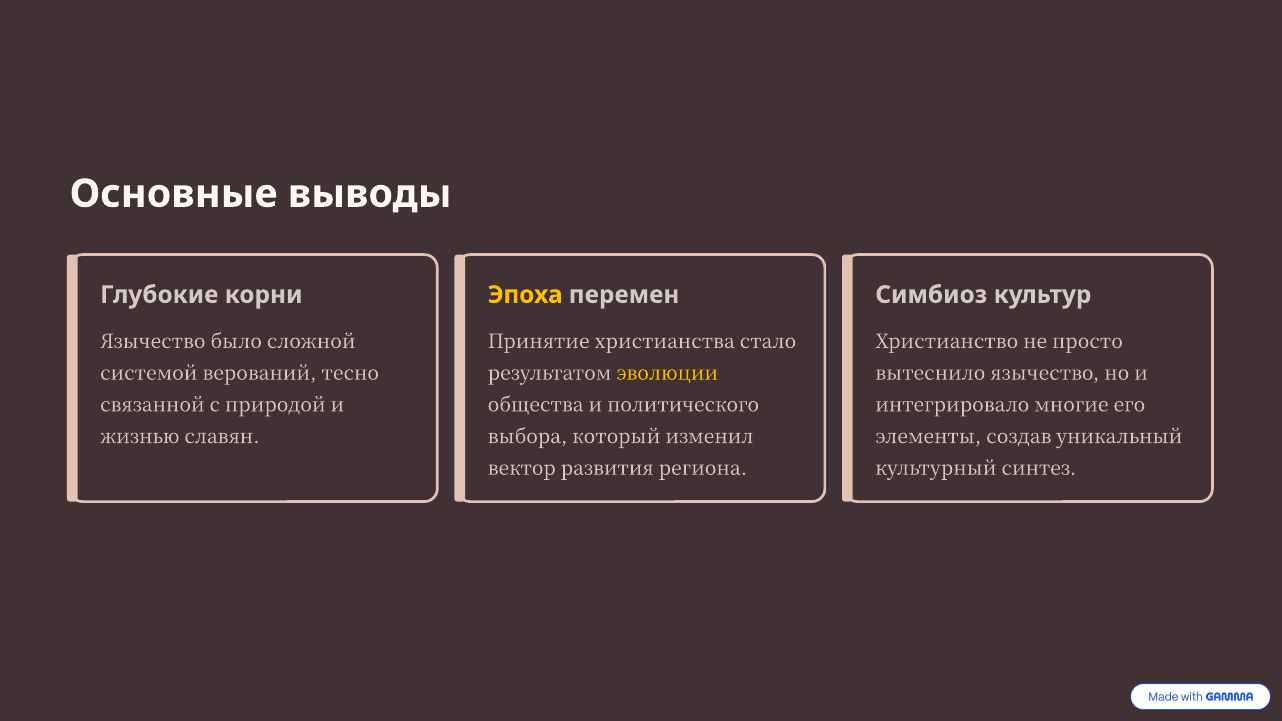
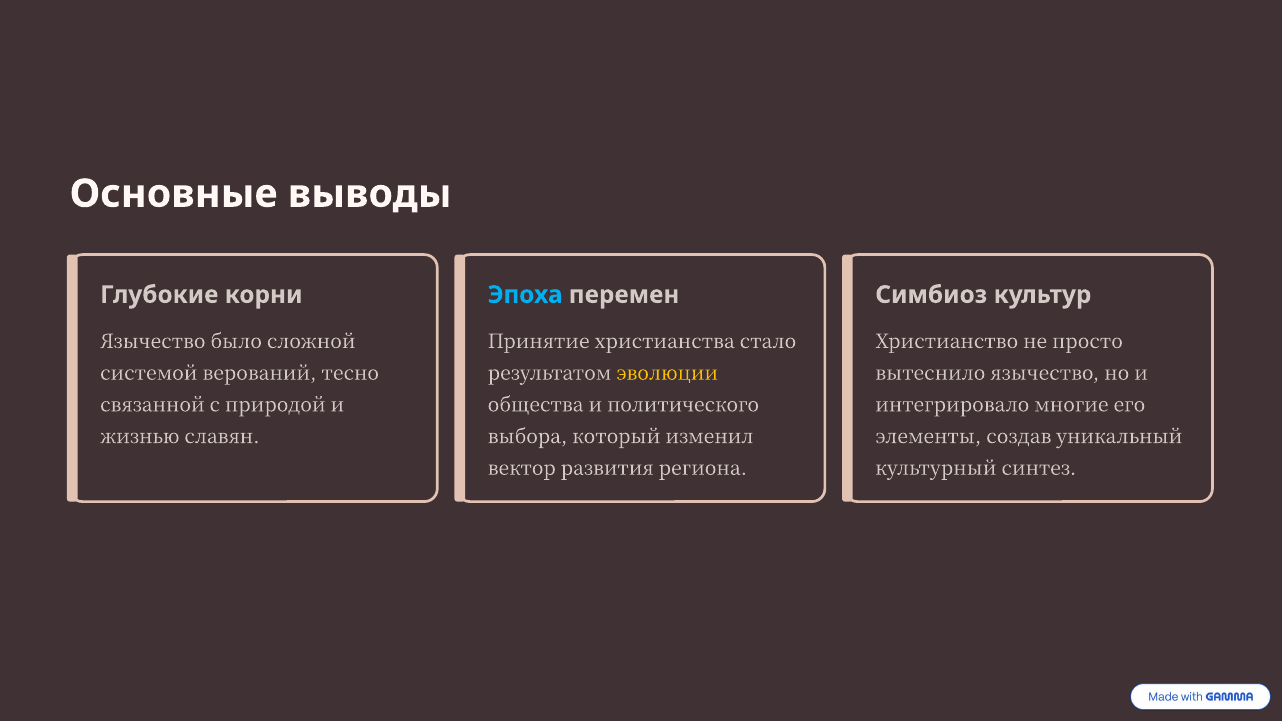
Эпоха colour: yellow -> light blue (525, 295)
